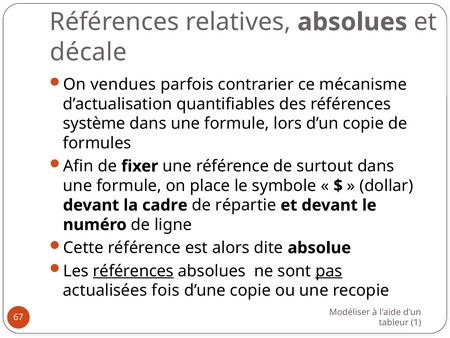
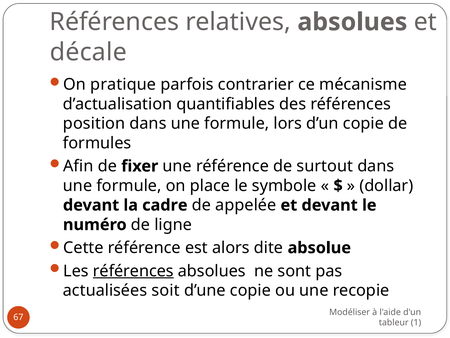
vendues: vendues -> pratique (123, 84)
système: système -> position (94, 123)
répartie: répartie -> appelée (246, 205)
pas underline: present -> none (329, 271)
fois: fois -> soit (166, 290)
